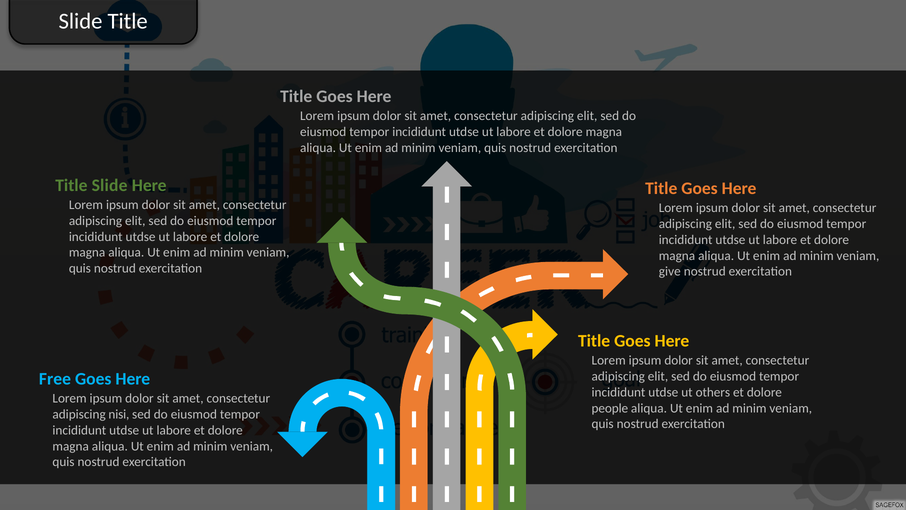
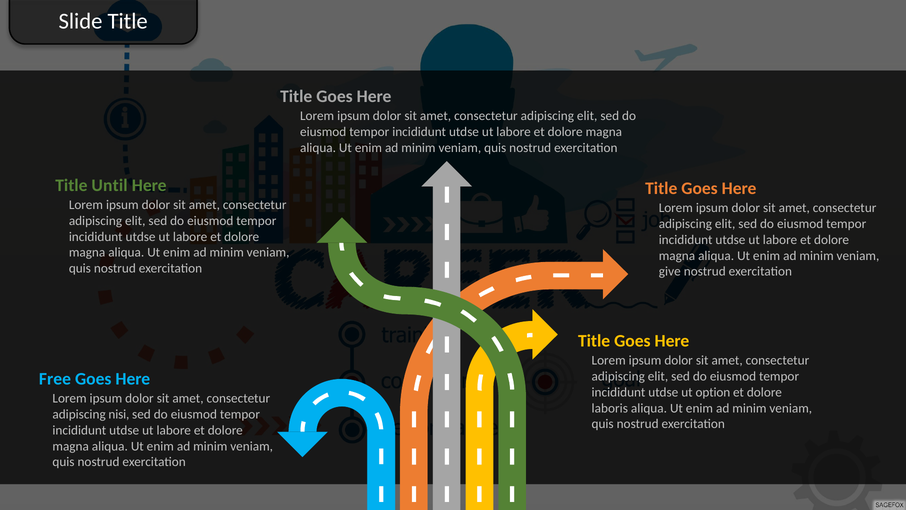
Title Slide: Slide -> Until (110, 185)
others: others -> option (713, 392)
people: people -> laboris (610, 408)
